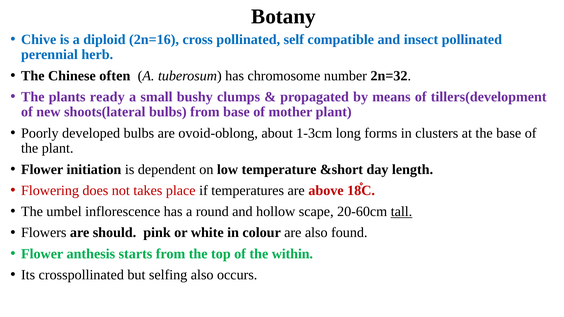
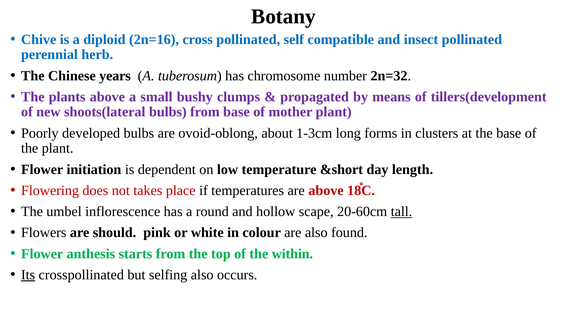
often: often -> years (115, 76)
plants ready: ready -> above (107, 97)
Its underline: none -> present (28, 275)
